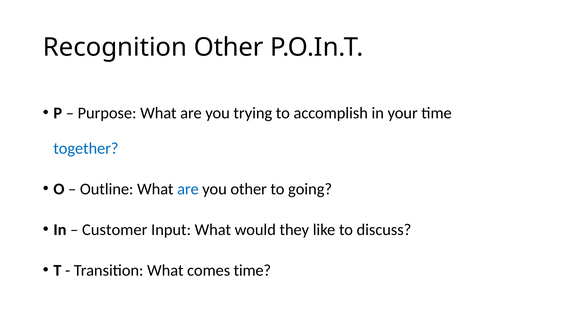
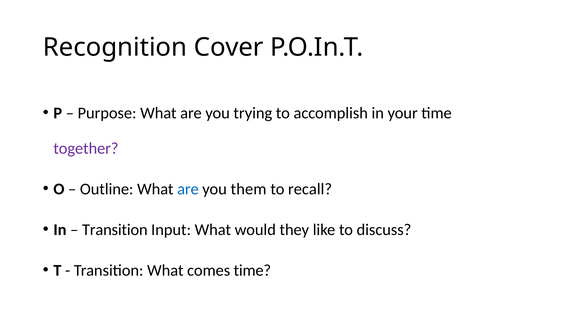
Recognition Other: Other -> Cover (229, 47)
together colour: blue -> purple (86, 148)
you other: other -> them (249, 189)
going: going -> recall (310, 189)
Customer: Customer -> Transition (115, 230)
